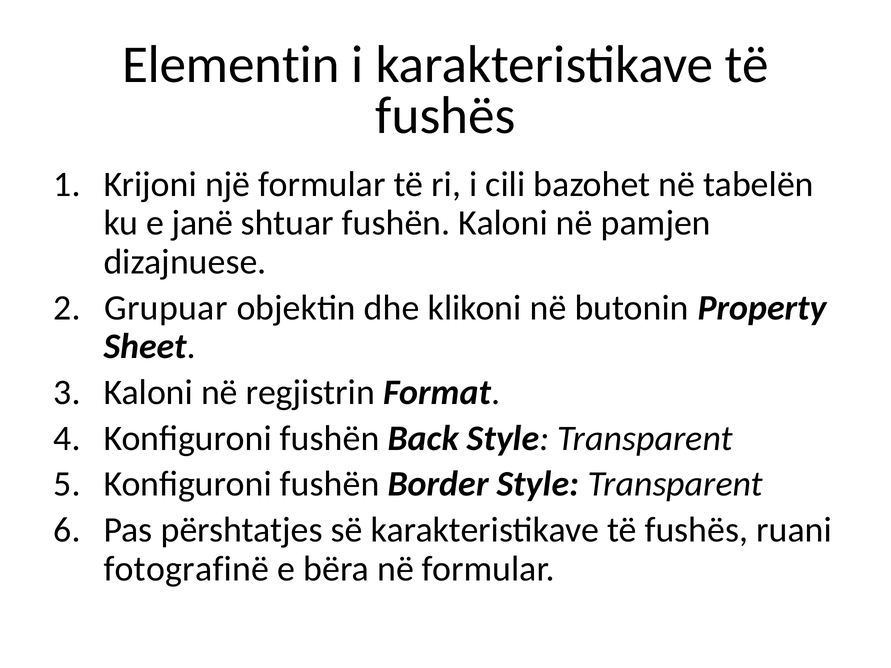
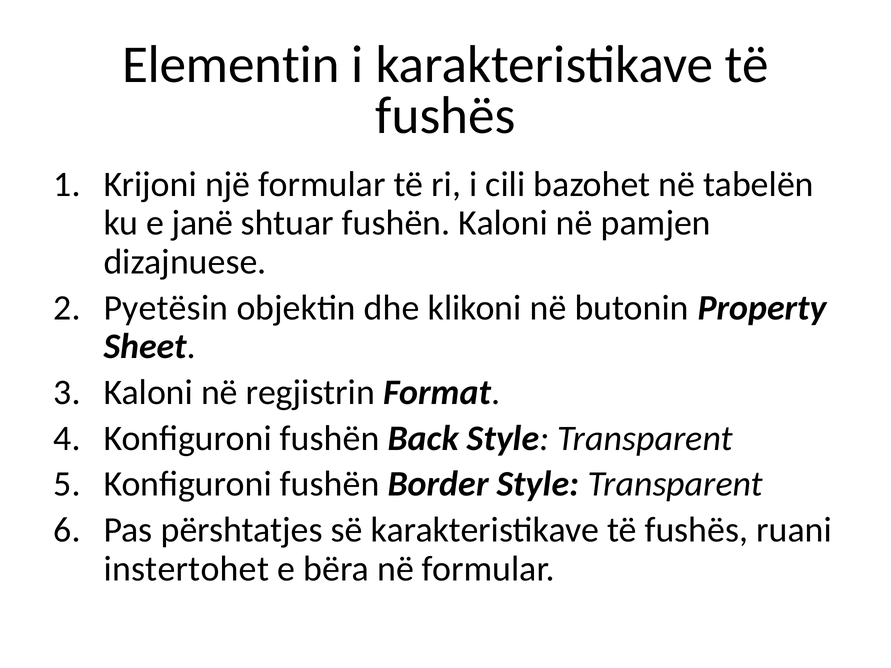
Grupuar: Grupuar -> Pyetësin (166, 308)
fotografinë: fotografinë -> instertohet (186, 569)
